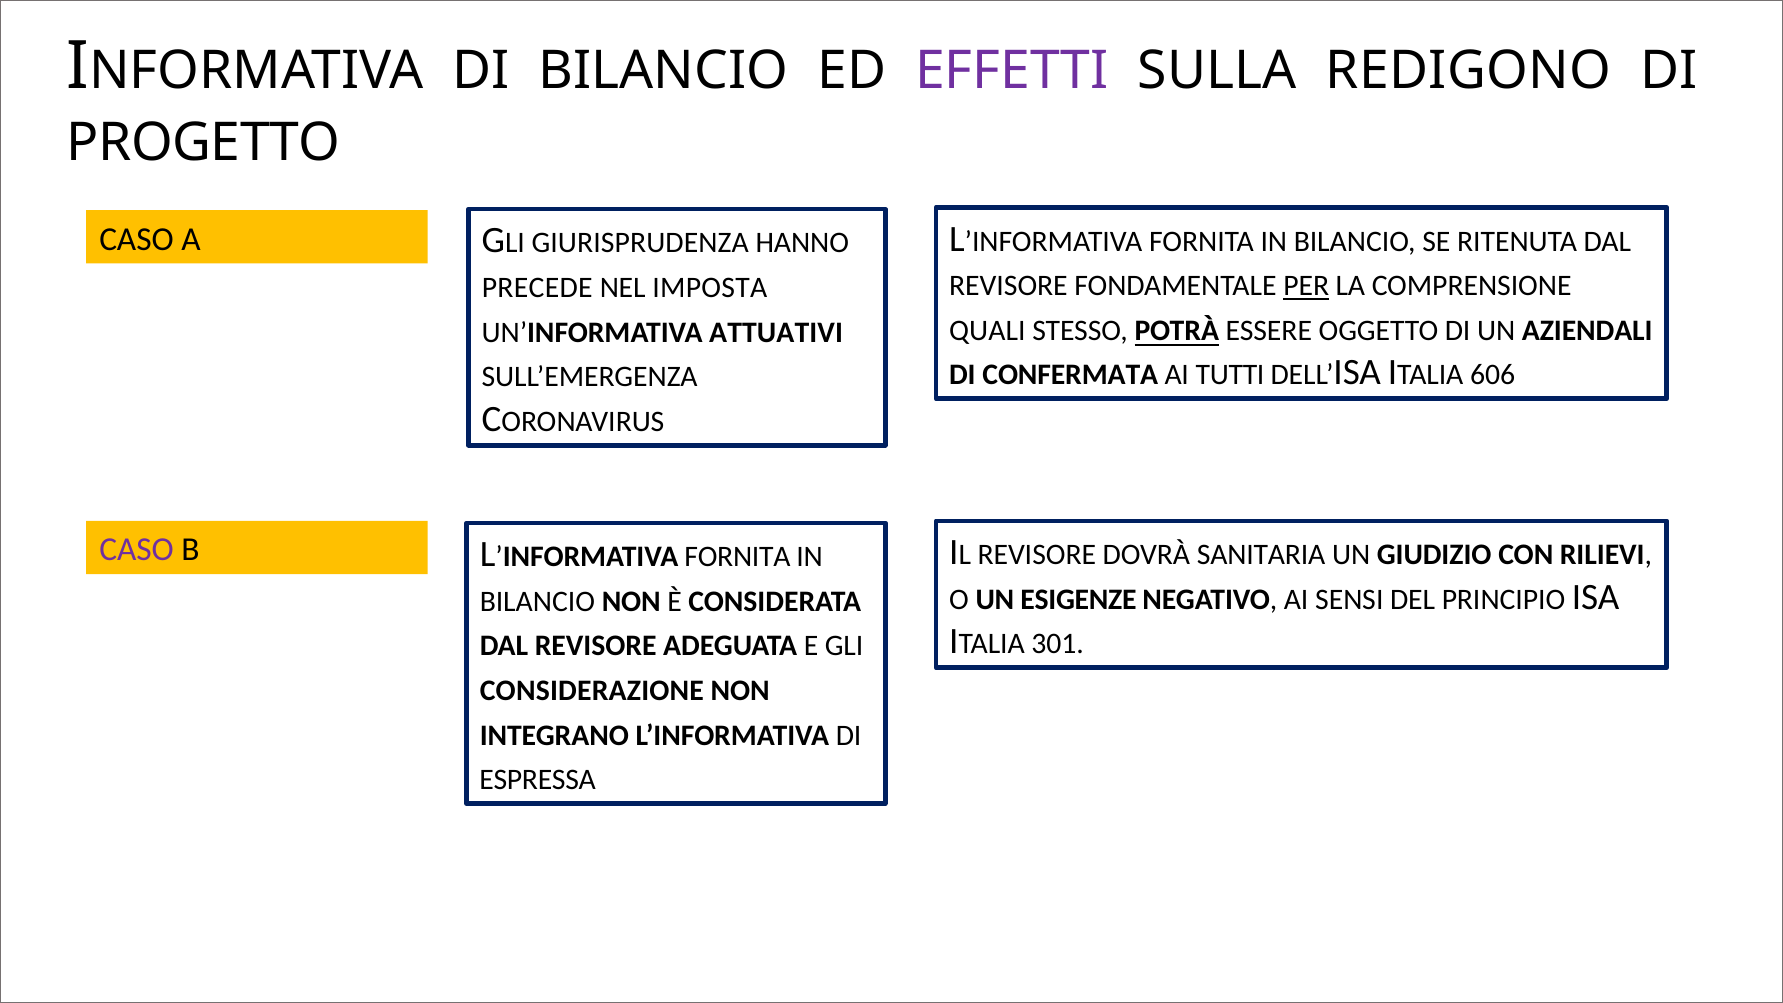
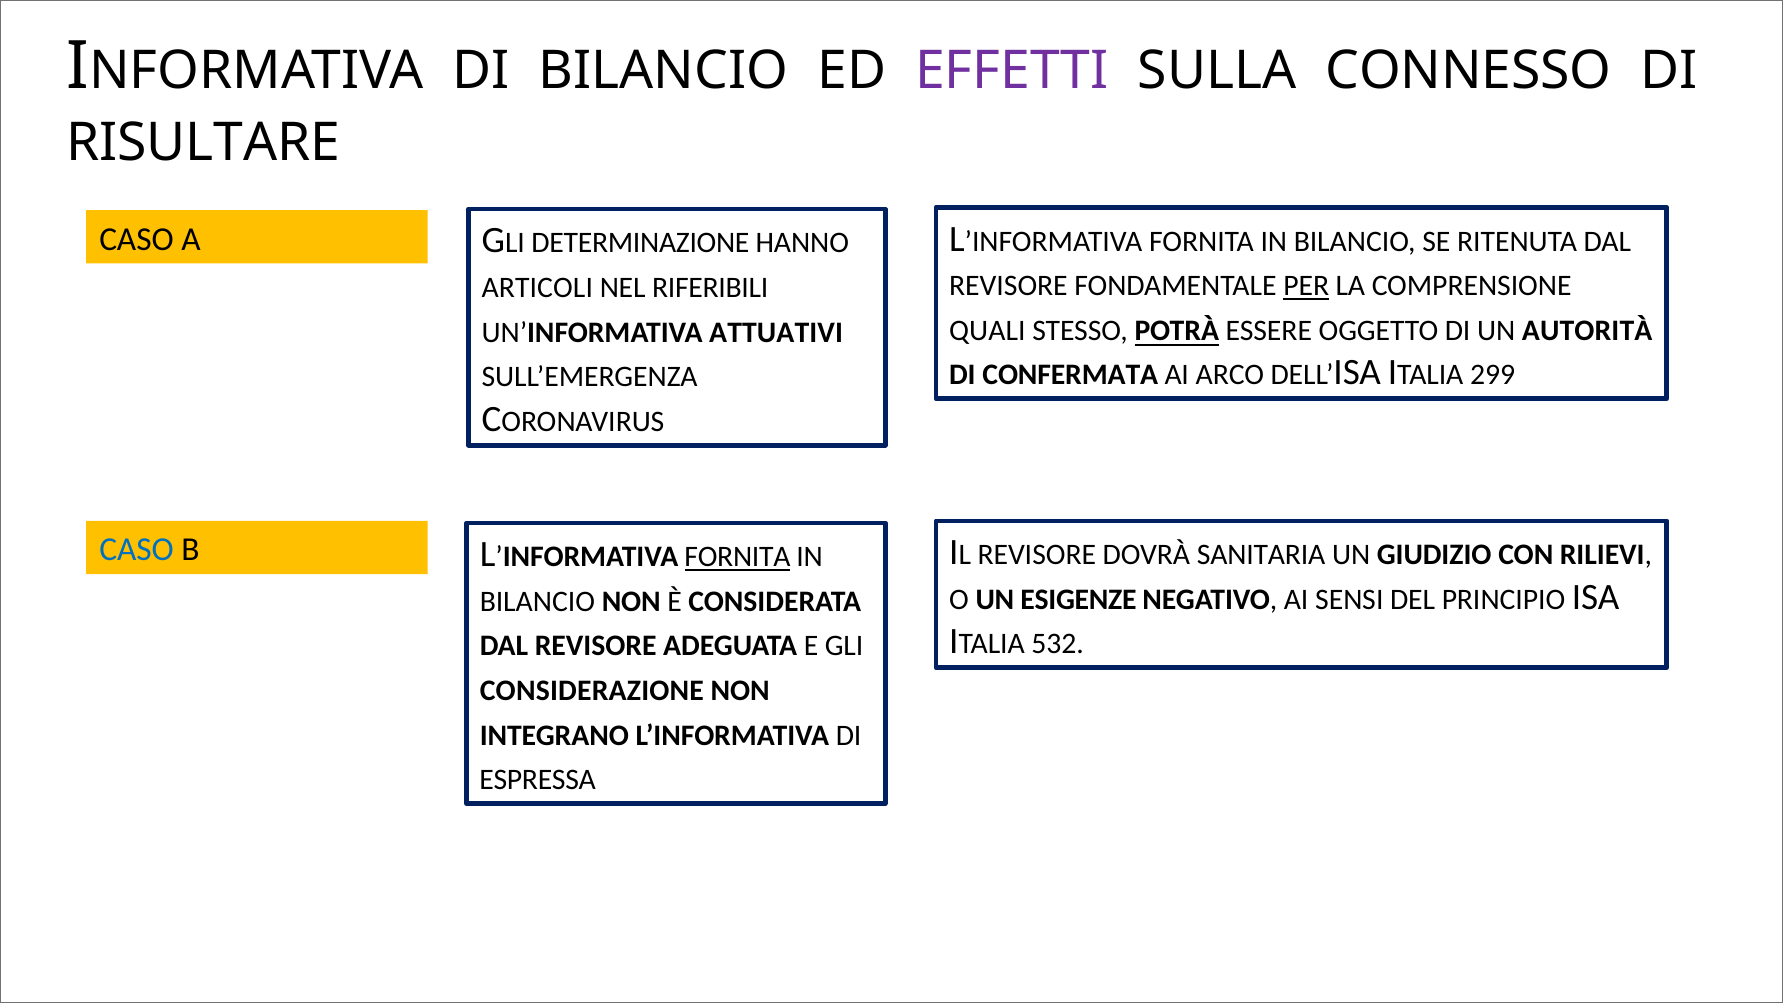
REDIGONO: REDIGONO -> CONNESSO (1469, 71)
PROGETTO: PROGETTO -> RISULTARE (203, 143)
GIURISPRUDENZA: GIURISPRUDENZA -> DETERMINAZIONE (640, 243)
PRECEDE: PRECEDE -> ARTICOLI (537, 288)
IMPOSTA: IMPOSTA -> RIFERIBILI (710, 288)
AZIENDALI: AZIENDALI -> AUTORITÀ (1587, 330)
TUTTI: TUTTI -> ARCO (1230, 375)
606: 606 -> 299 (1493, 375)
CASO colour: purple -> blue (137, 550)
FORNITA underline: none -> present (737, 557)
301: 301 -> 532 (1058, 644)
